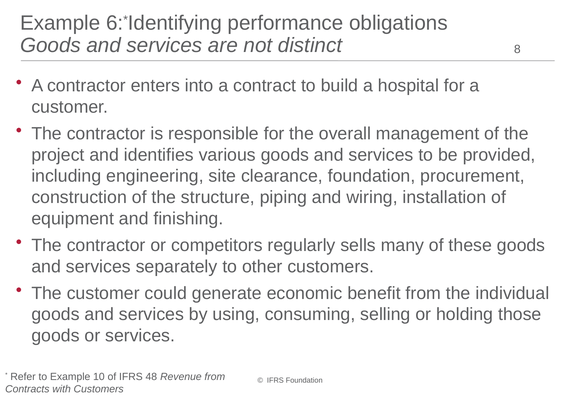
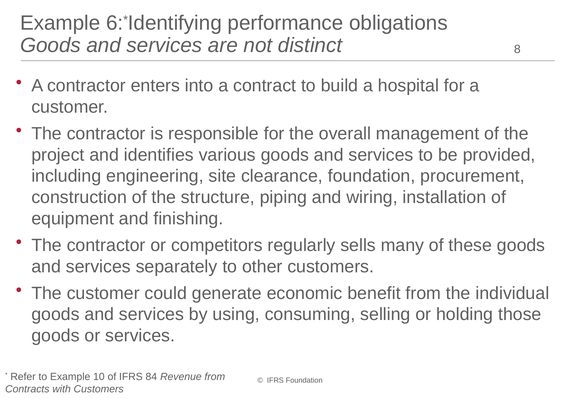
48: 48 -> 84 (151, 376)
